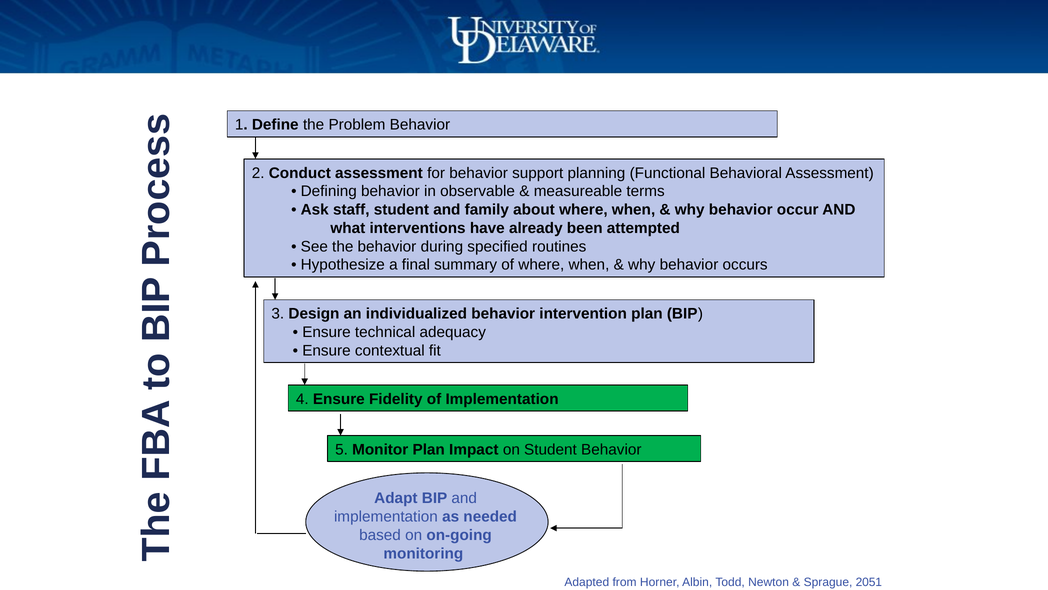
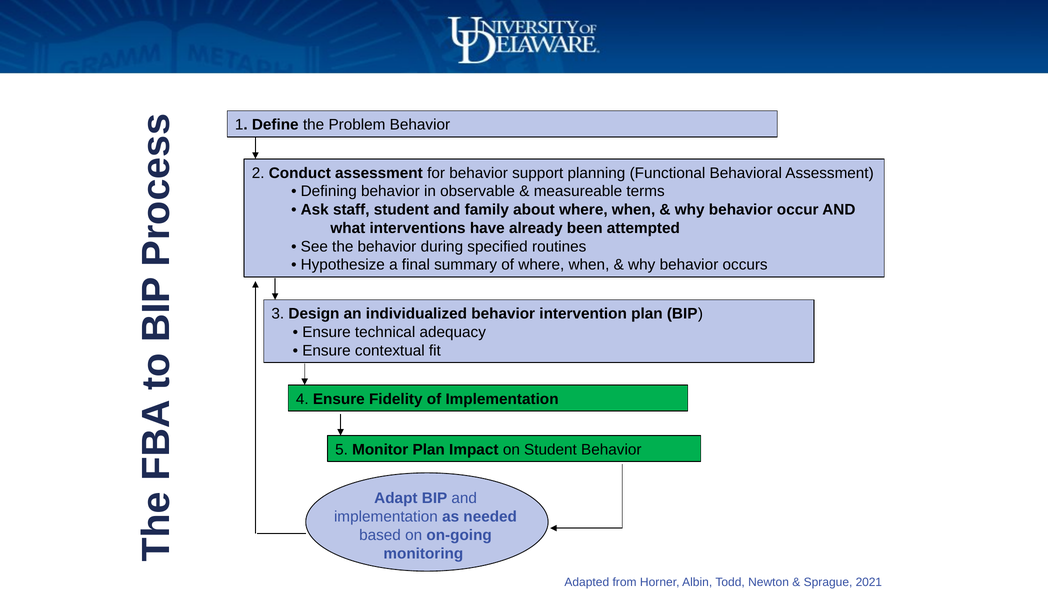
2051: 2051 -> 2021 (869, 582)
